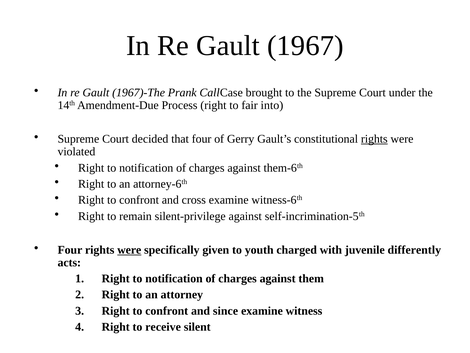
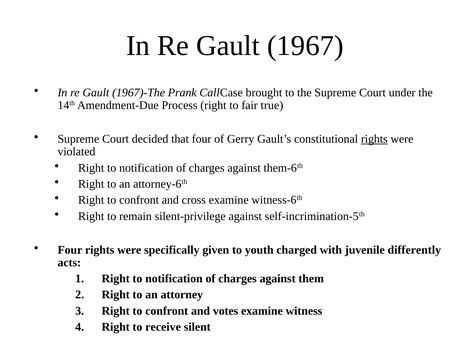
into: into -> true (272, 105)
were underline: present -> none (129, 249)
since: since -> votes (226, 310)
